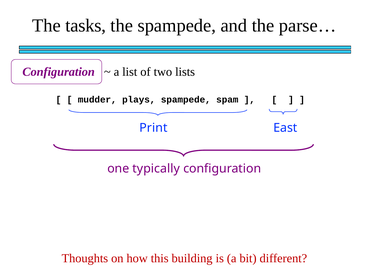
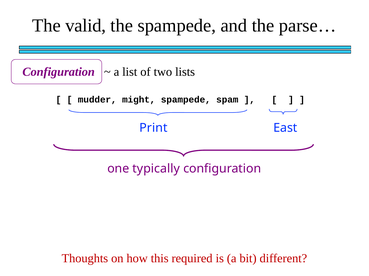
tasks: tasks -> valid (86, 26)
plays: plays -> might (139, 100)
building: building -> required (192, 259)
